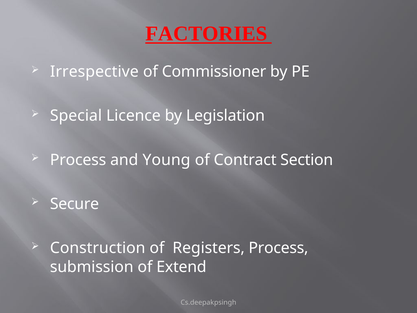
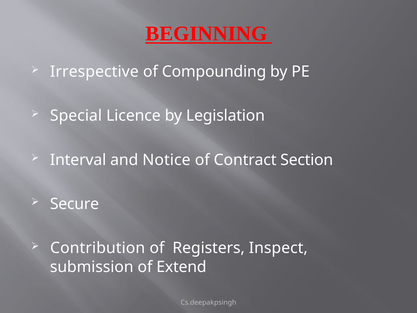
FACTORIES: FACTORIES -> BEGINNING (206, 34)
Commissioner: Commissioner -> Compounding (214, 72)
Process: Process -> Interval (78, 160)
Young: Young -> Notice (166, 160)
Construction: Construction -> Contribution (98, 248)
Registers Process: Process -> Inspect (278, 248)
